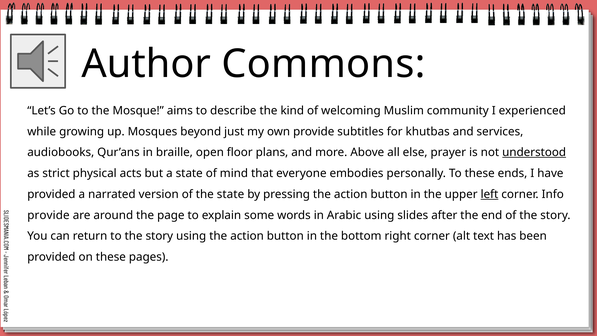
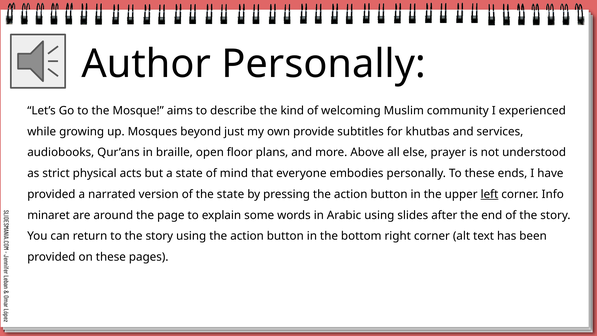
Author Commons: Commons -> Personally (324, 64)
understood underline: present -> none (534, 152)
provide: provide -> minaret (49, 215)
